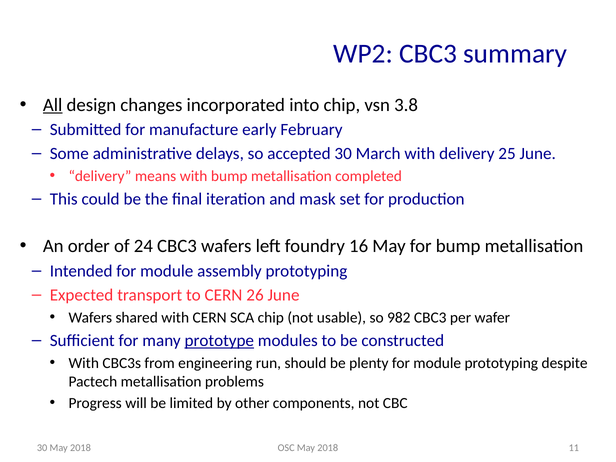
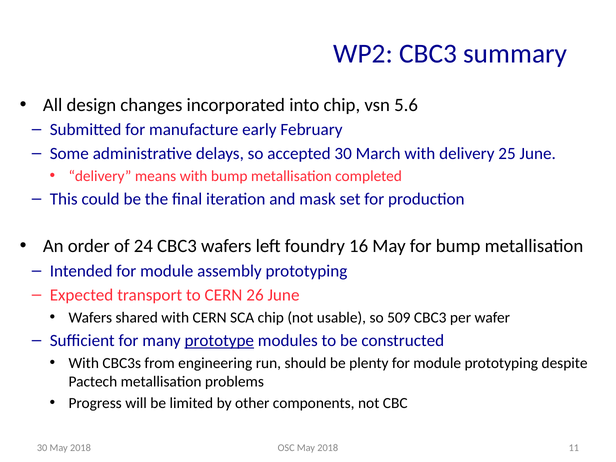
All underline: present -> none (53, 105)
3.8: 3.8 -> 5.6 (406, 105)
982: 982 -> 509 (399, 318)
